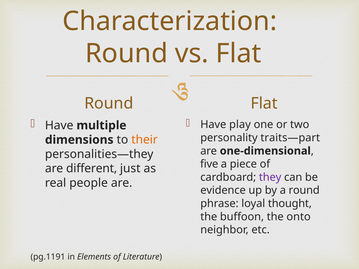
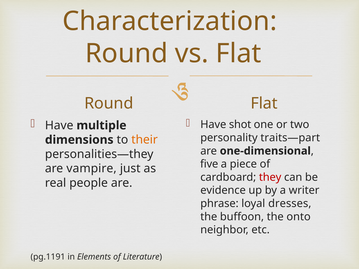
play: play -> shot (240, 125)
different: different -> vampire (91, 169)
they colour: purple -> red (270, 177)
a round: round -> writer (304, 191)
thought: thought -> dresses (290, 204)
